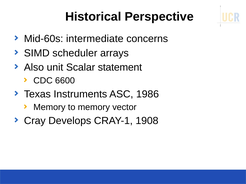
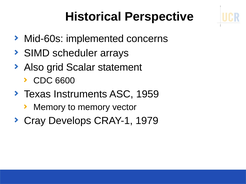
intermediate: intermediate -> implemented (95, 39)
unit: unit -> grid (55, 68)
1986: 1986 -> 1959 (148, 94)
1908: 1908 -> 1979 (147, 121)
